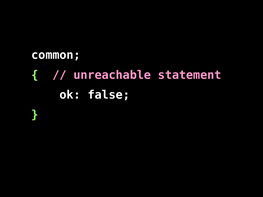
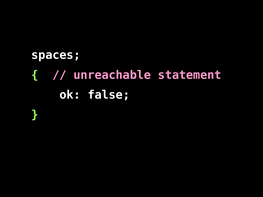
common: common -> spaces (56, 55)
